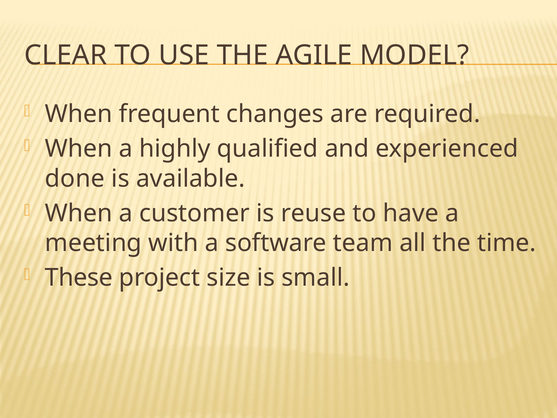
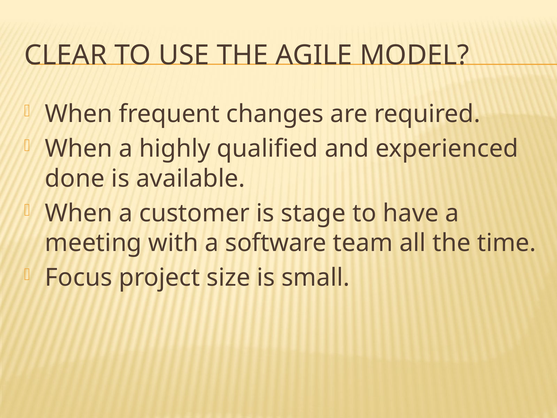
reuse: reuse -> stage (313, 213)
These: These -> Focus (79, 278)
